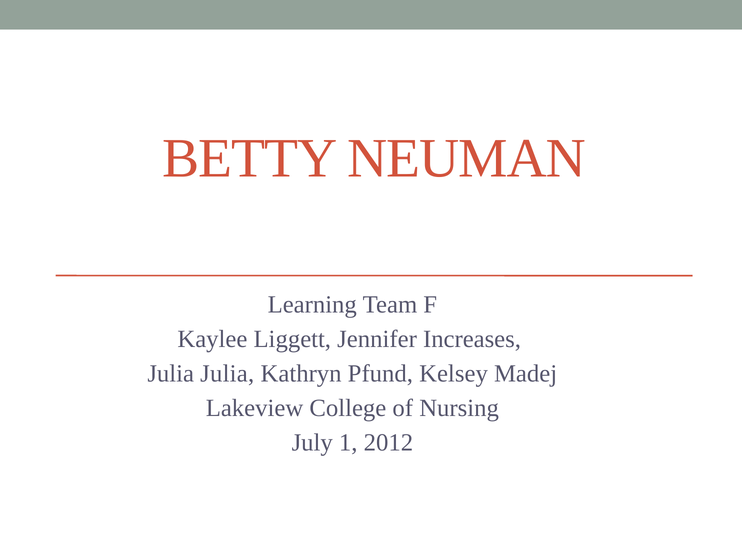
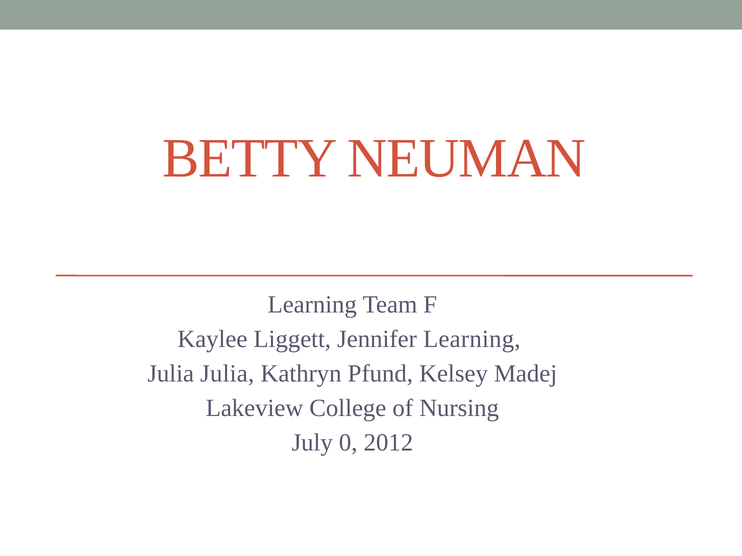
Jennifer Increases: Increases -> Learning (472, 339)
1: 1 -> 0 (348, 443)
